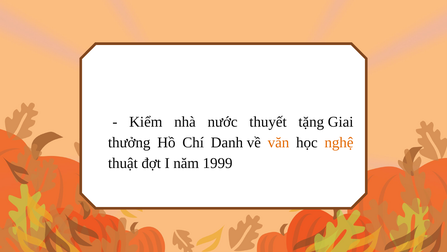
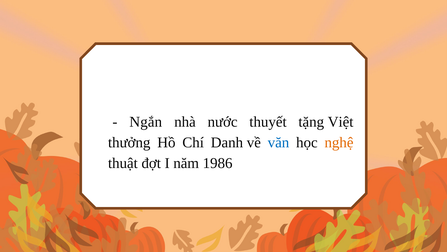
Kiểm: Kiểm -> Ngắn (146, 122)
Giai: Giai -> Việt (341, 122)
văn colour: orange -> blue (278, 142)
1999: 1999 -> 1986 (218, 163)
